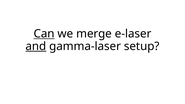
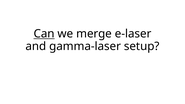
and underline: present -> none (36, 46)
